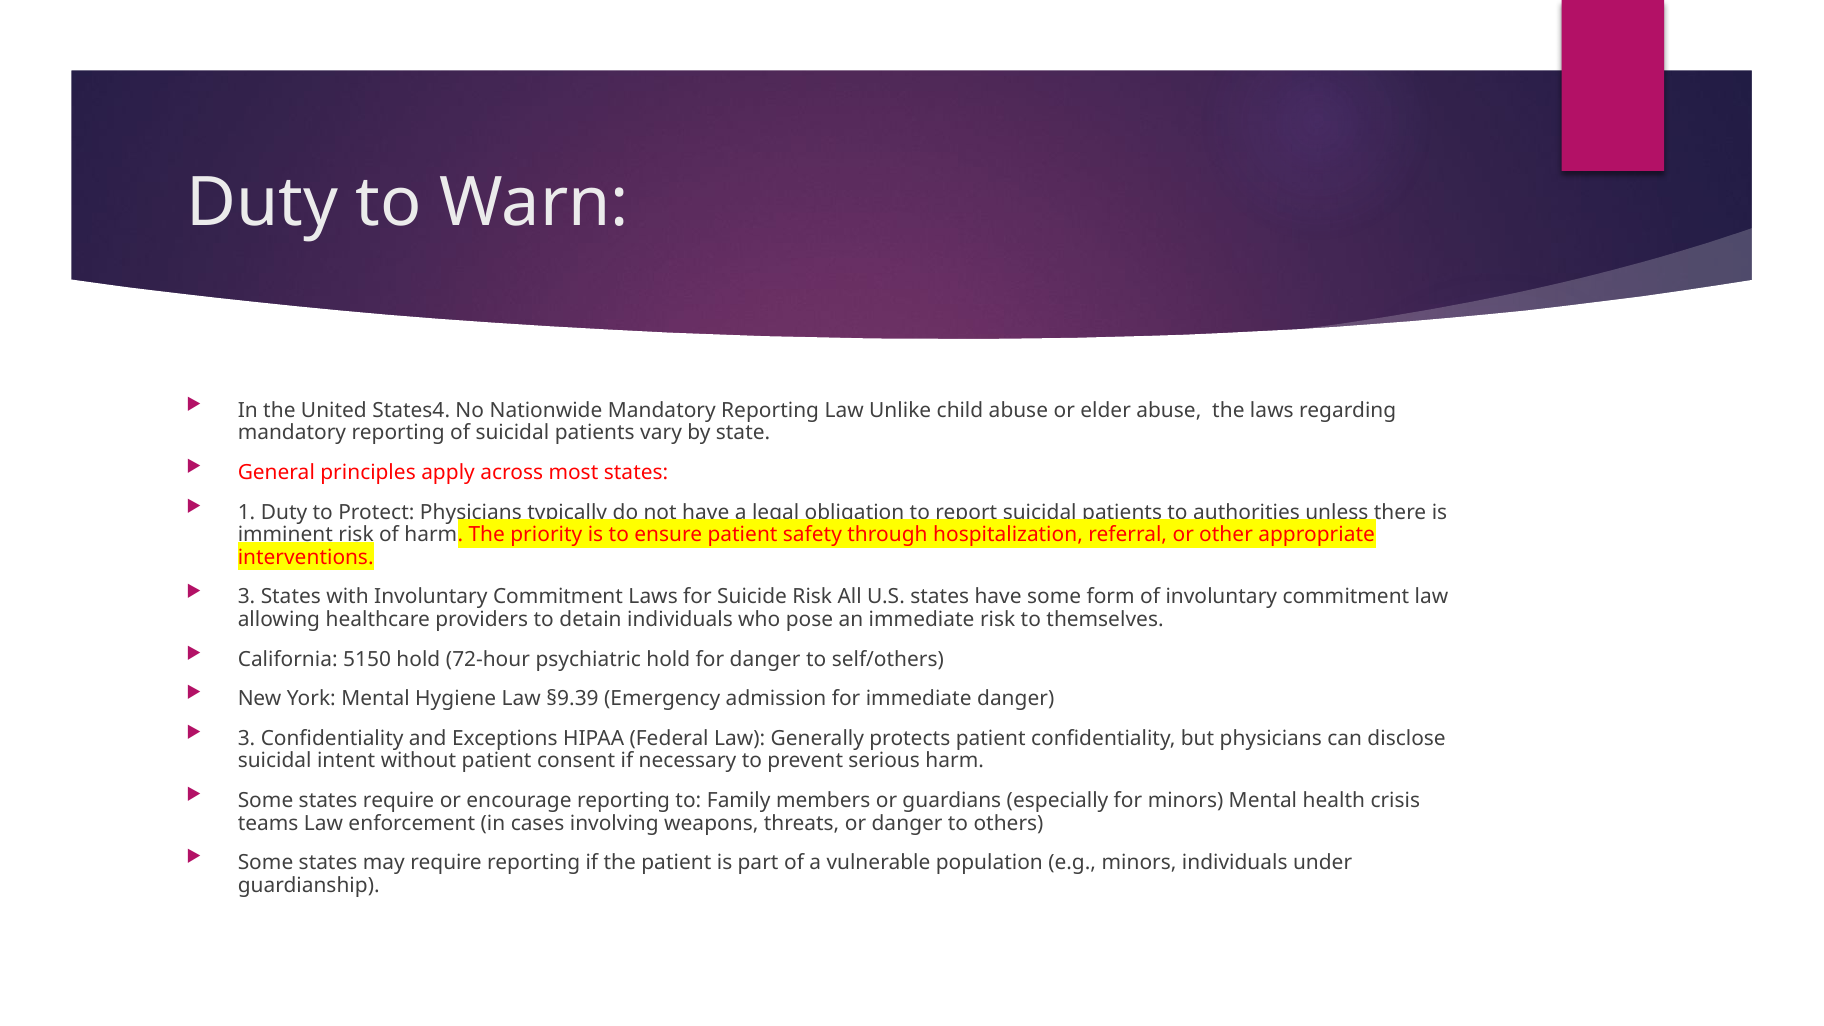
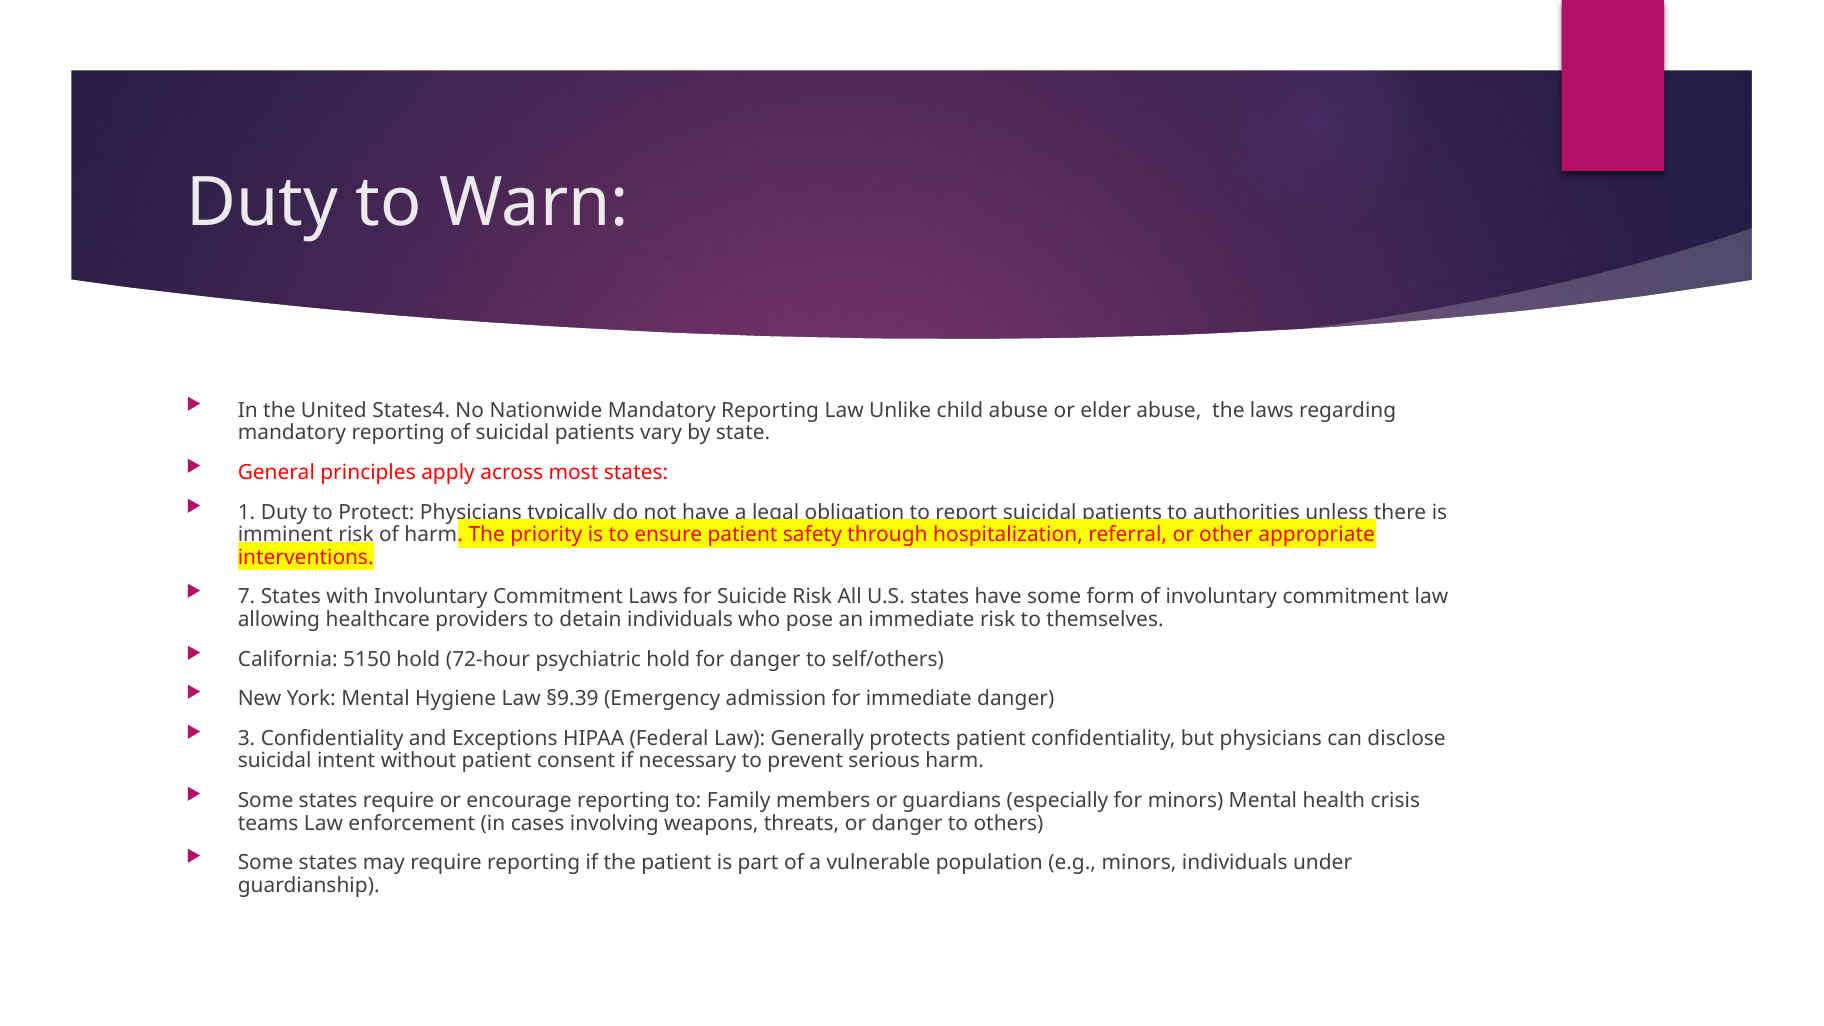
3: 3 -> 7 (247, 597)
